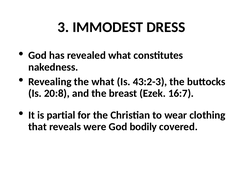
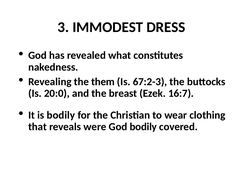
the what: what -> them (103, 82)
43:2-3: 43:2-3 -> 67:2-3 (150, 82)
20:8: 20:8 -> 20:0 (57, 93)
is partial: partial -> bodily (61, 115)
